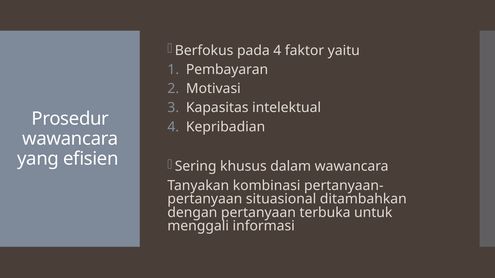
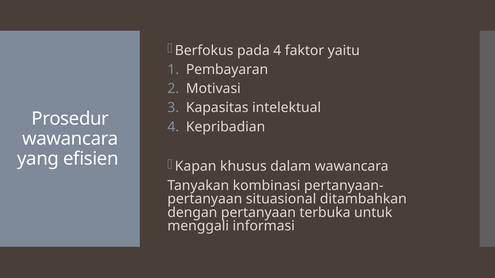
Sering: Sering -> Kapan (196, 167)
